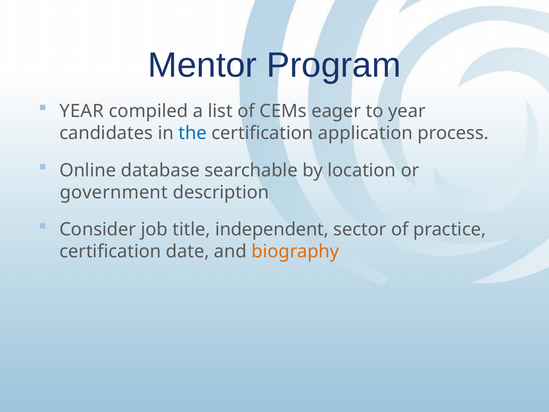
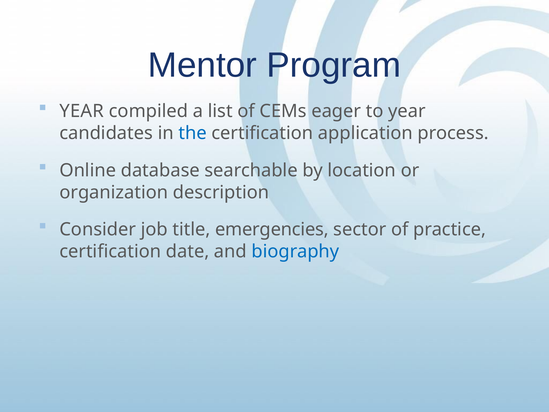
government: government -> organization (114, 192)
independent: independent -> emergencies (272, 229)
biography colour: orange -> blue (295, 251)
